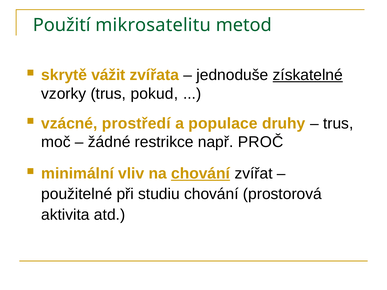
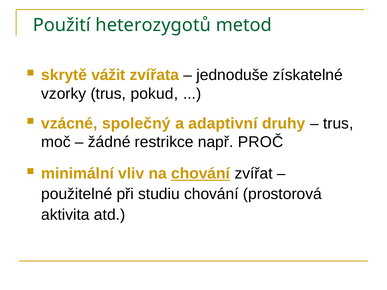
mikrosatelitu: mikrosatelitu -> heterozygotů (153, 25)
získatelné underline: present -> none (308, 75)
prostředí: prostředí -> společný (136, 123)
populace: populace -> adaptivní (223, 123)
